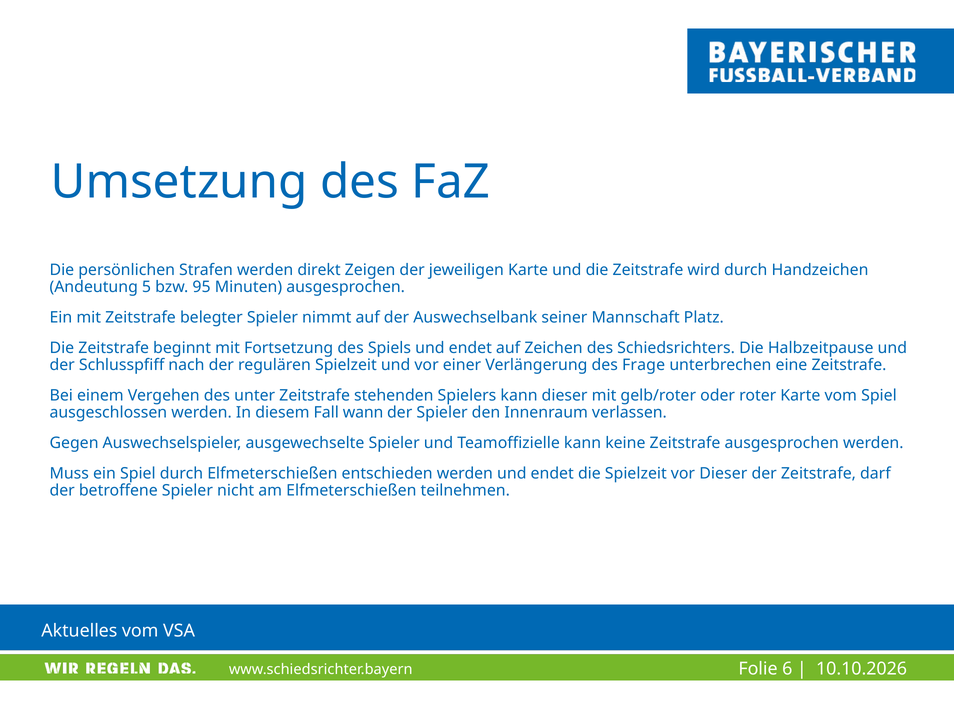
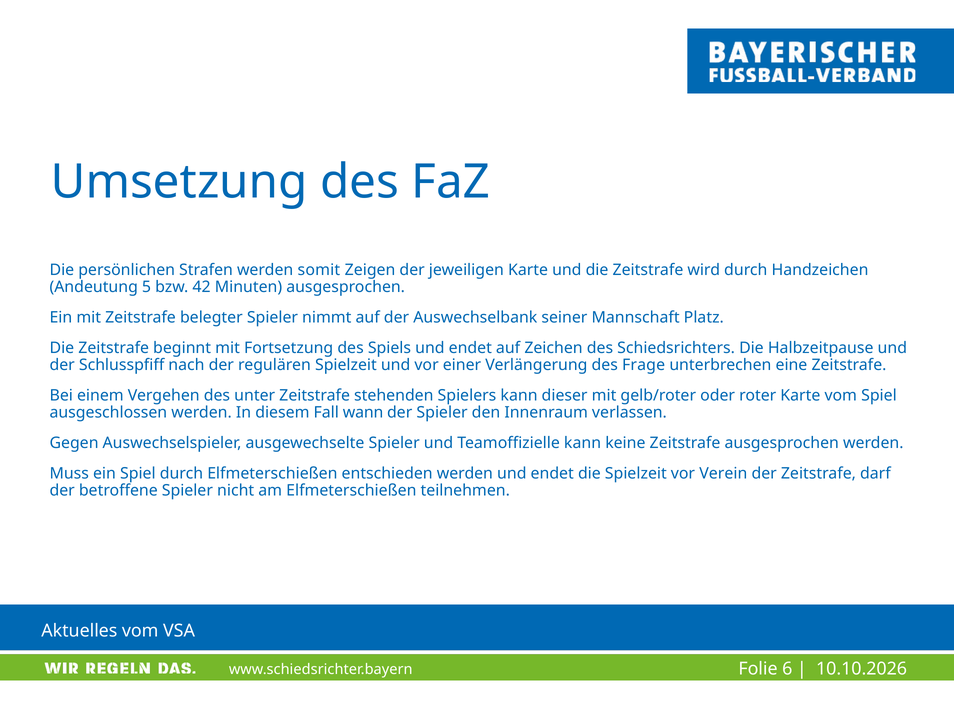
direkt: direkt -> somit (319, 270)
95: 95 -> 42 (202, 287)
vor Dieser: Dieser -> Verein (723, 473)
